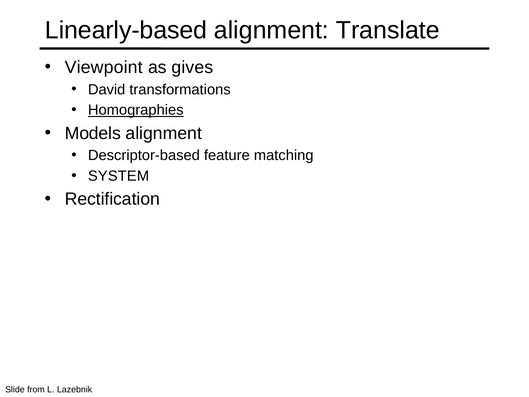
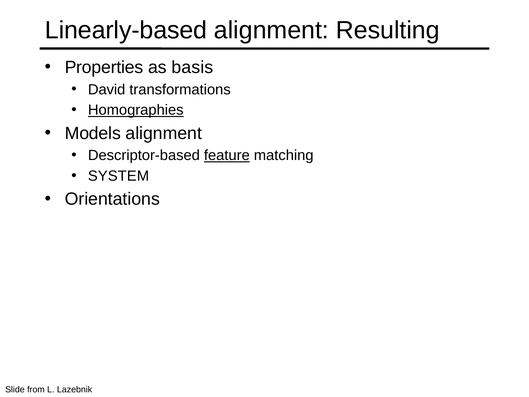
Translate: Translate -> Resulting (388, 30)
Viewpoint: Viewpoint -> Properties (104, 67)
gives: gives -> basis (193, 67)
feature underline: none -> present (227, 155)
Rectification: Rectification -> Orientations (112, 199)
